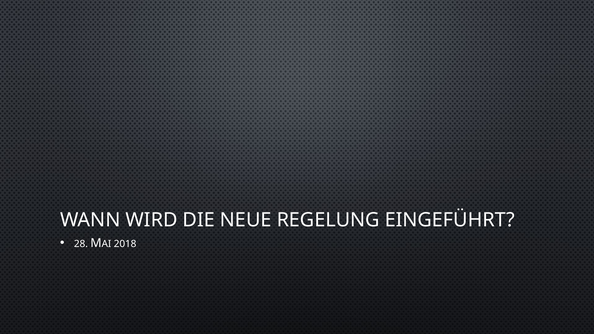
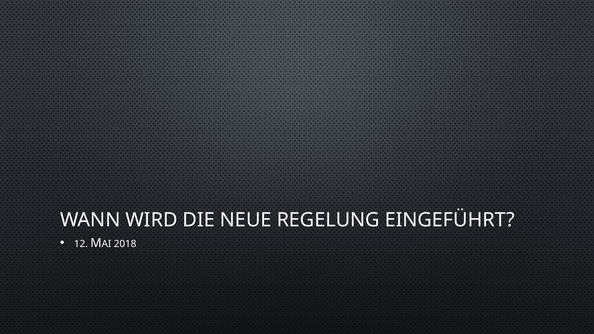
28: 28 -> 12 (81, 244)
